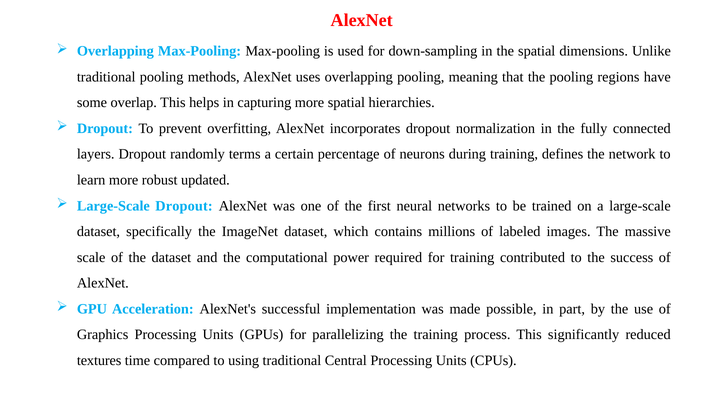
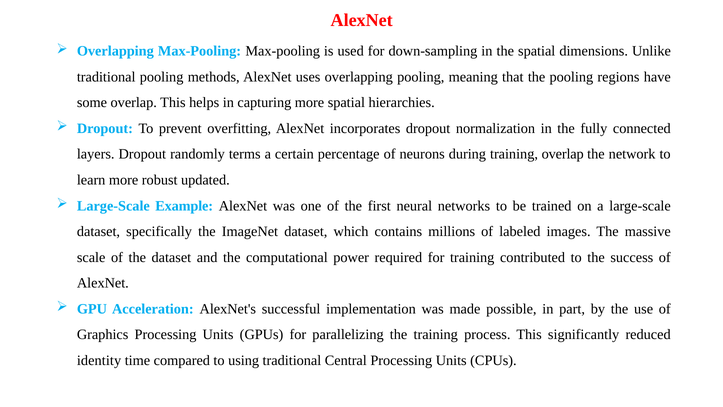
training defines: defines -> overlap (563, 154)
Large-Scale Dropout: Dropout -> Example (184, 206)
textures: textures -> identity (99, 360)
